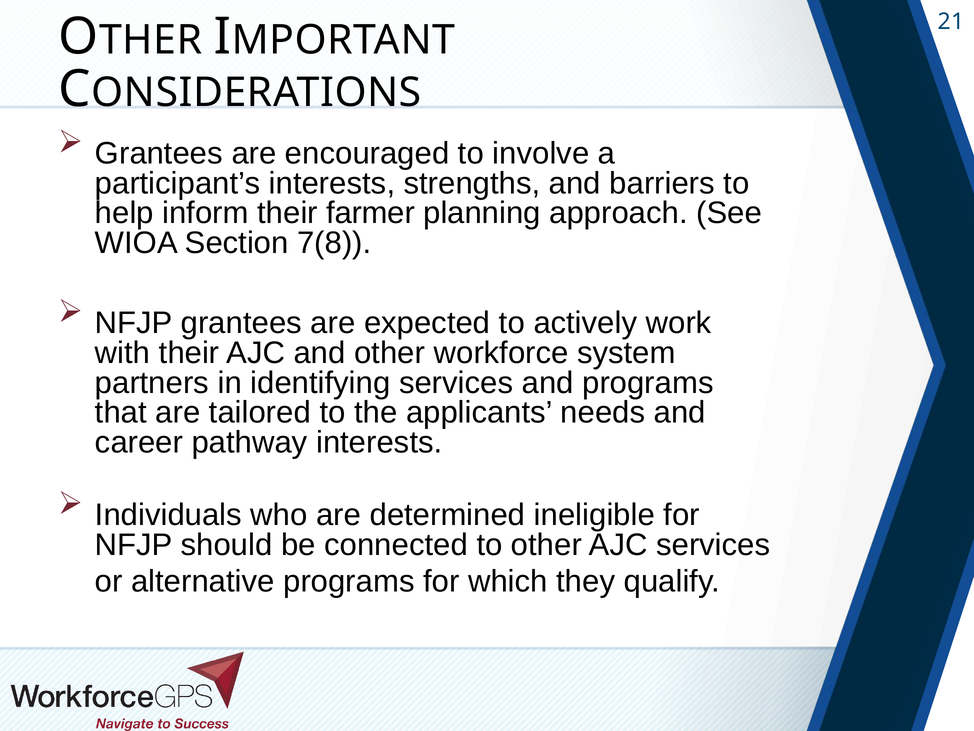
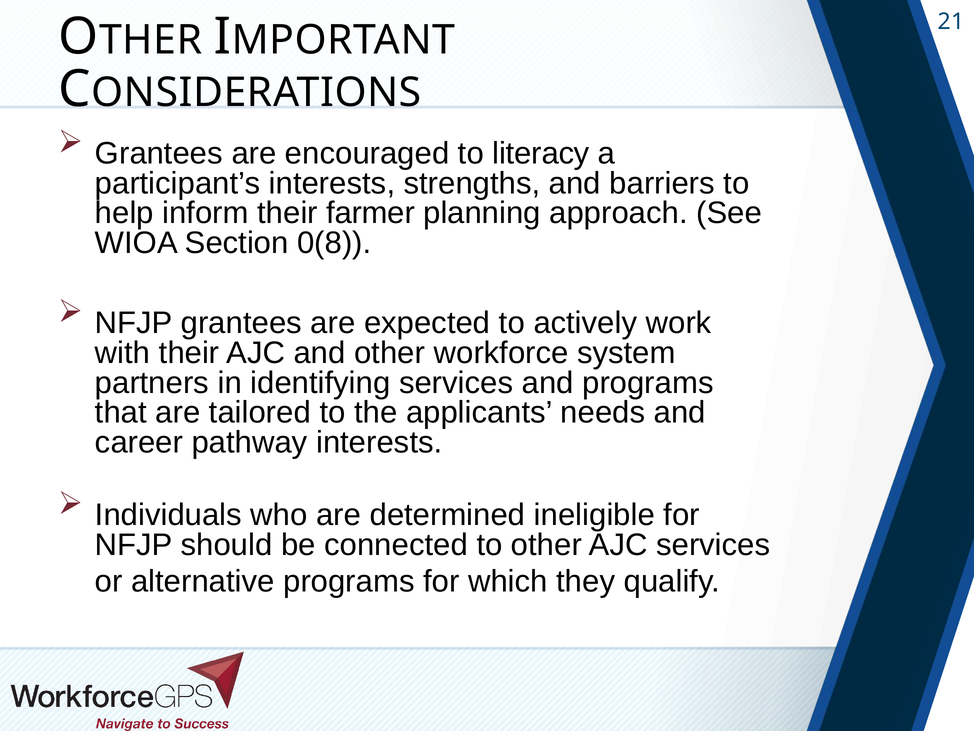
involve: involve -> literacy (541, 153)
7(8: 7(8 -> 0(8 (334, 243)
